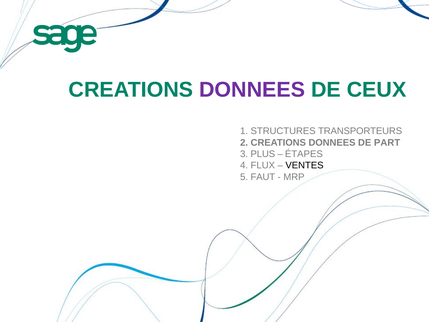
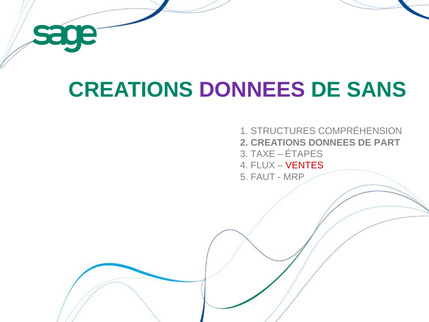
CEUX: CEUX -> SANS (377, 90)
TRANSPORTEURS: TRANSPORTEURS -> COMPRÉHENSION (360, 131)
PLUS: PLUS -> TAXE (263, 154)
VENTES colour: black -> red (305, 165)
